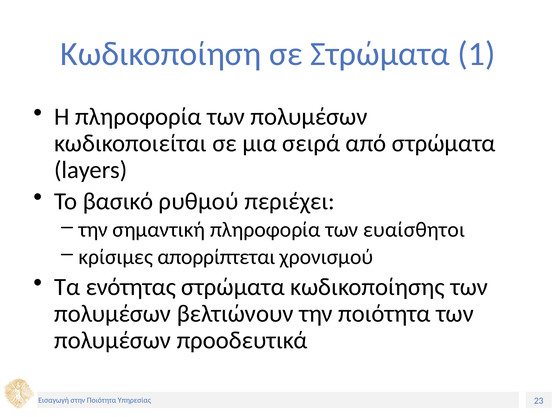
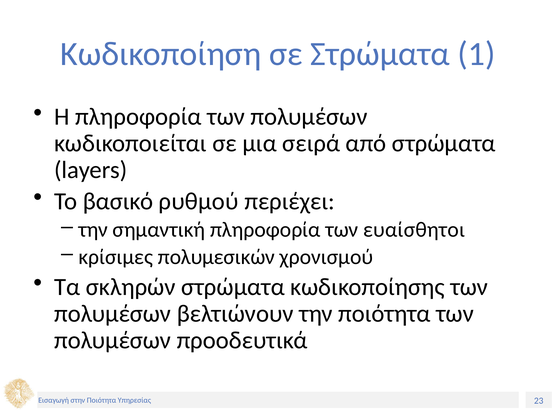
απορρίπτεται: απορρίπτεται -> πολυμεσικών (216, 257)
ενότητας: ενότητας -> σκληρών (131, 287)
